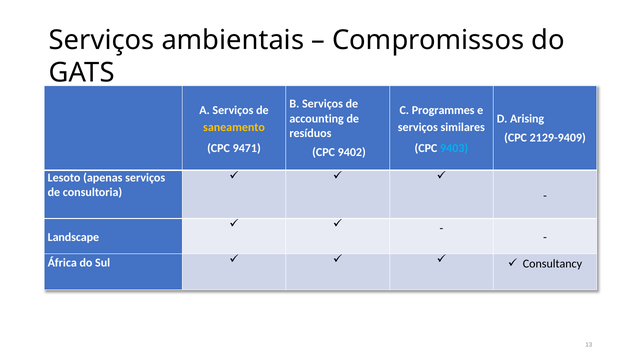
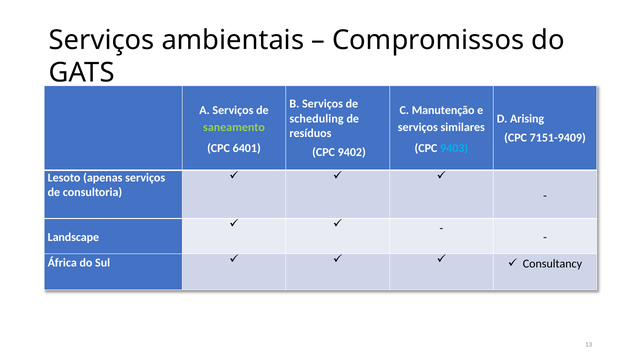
Programmes: Programmes -> Manutenção (443, 110)
accounting: accounting -> scheduling (317, 119)
saneamento colour: yellow -> light green (234, 127)
2129-9409: 2129-9409 -> 7151-9409 (558, 137)
9471: 9471 -> 6401 (247, 148)
